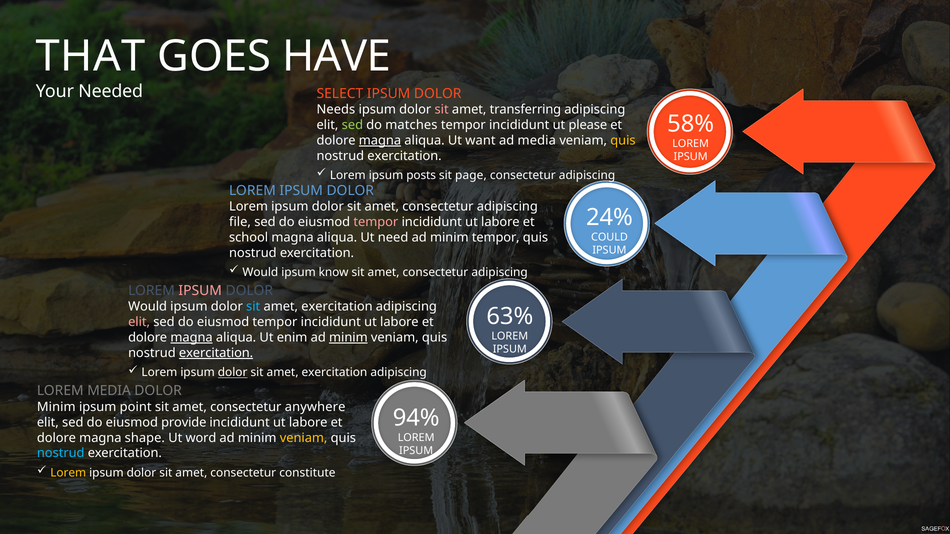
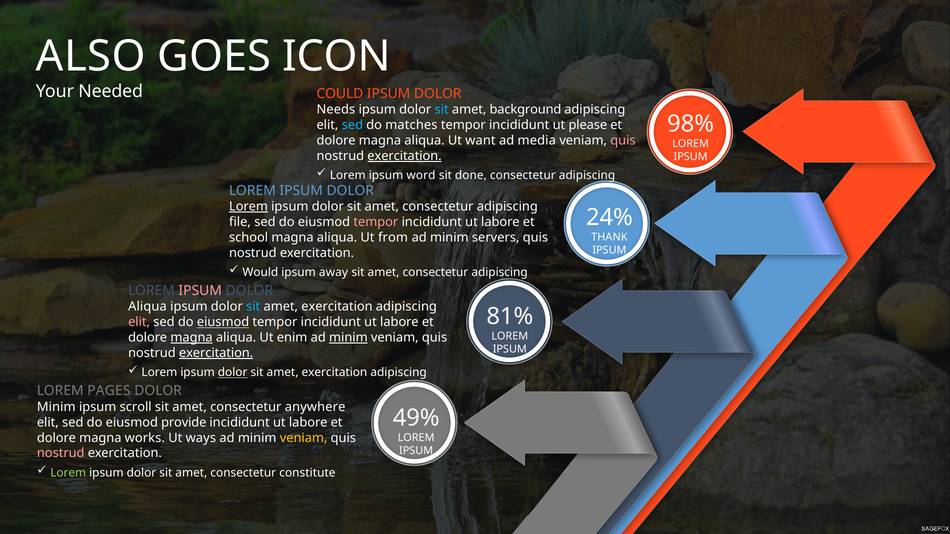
THAT: THAT -> ALSO (91, 56)
HAVE: HAVE -> ICON (337, 56)
SELECT: SELECT -> COULD (340, 94)
sit colour: pink -> light blue (442, 110)
transferring: transferring -> background (525, 110)
58%: 58% -> 98% (691, 124)
sed colour: light green -> light blue (352, 125)
magna underline: present -> none (380, 141)
quis colour: yellow -> pink (623, 141)
exercitation underline: none -> present (404, 156)
posts: posts -> word (421, 176)
page: page -> done (471, 176)
Lorem underline: none -> present (249, 207)
need: need -> from (393, 238)
minim tempor: tempor -> servers (496, 238)
COULD: COULD -> THANK (609, 237)
know: know -> away (334, 273)
Would: Would -> Aliqua (147, 307)
63%: 63% -> 81% (510, 316)
eiusmod underline: none -> present (223, 322)
LOREM MEDIA: MEDIA -> PAGES (109, 391)
point: point -> scroll (136, 407)
94%: 94% -> 49% (416, 418)
shape: shape -> works (145, 438)
word: word -> ways (201, 438)
nostrud colour: light blue -> pink (61, 454)
Lorem colour: yellow -> light green (68, 473)
